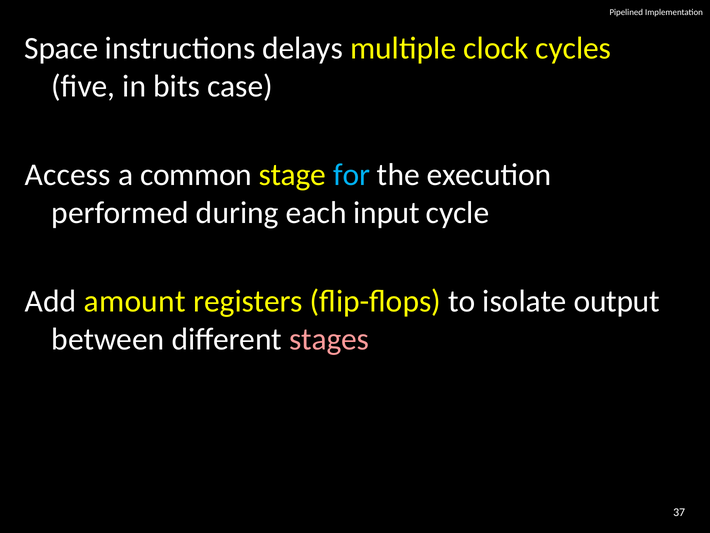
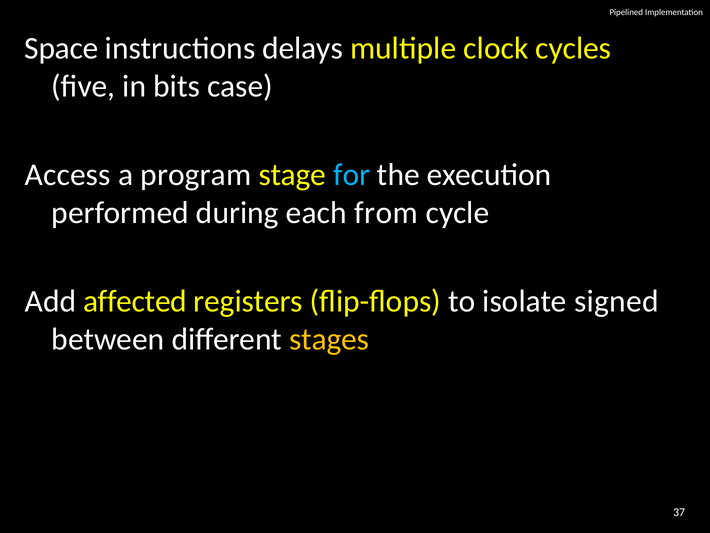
common: common -> program (196, 175)
input: input -> from (386, 213)
amount: amount -> affected (135, 301)
output: output -> signed (616, 301)
stages colour: pink -> yellow (329, 339)
